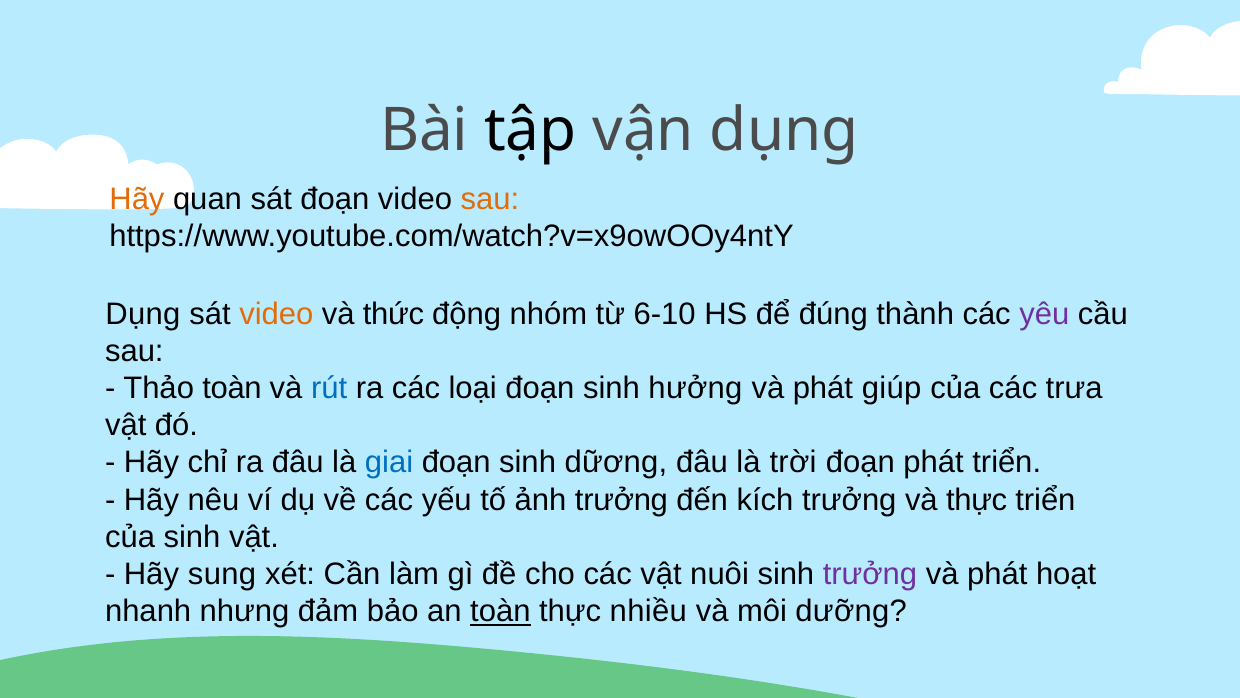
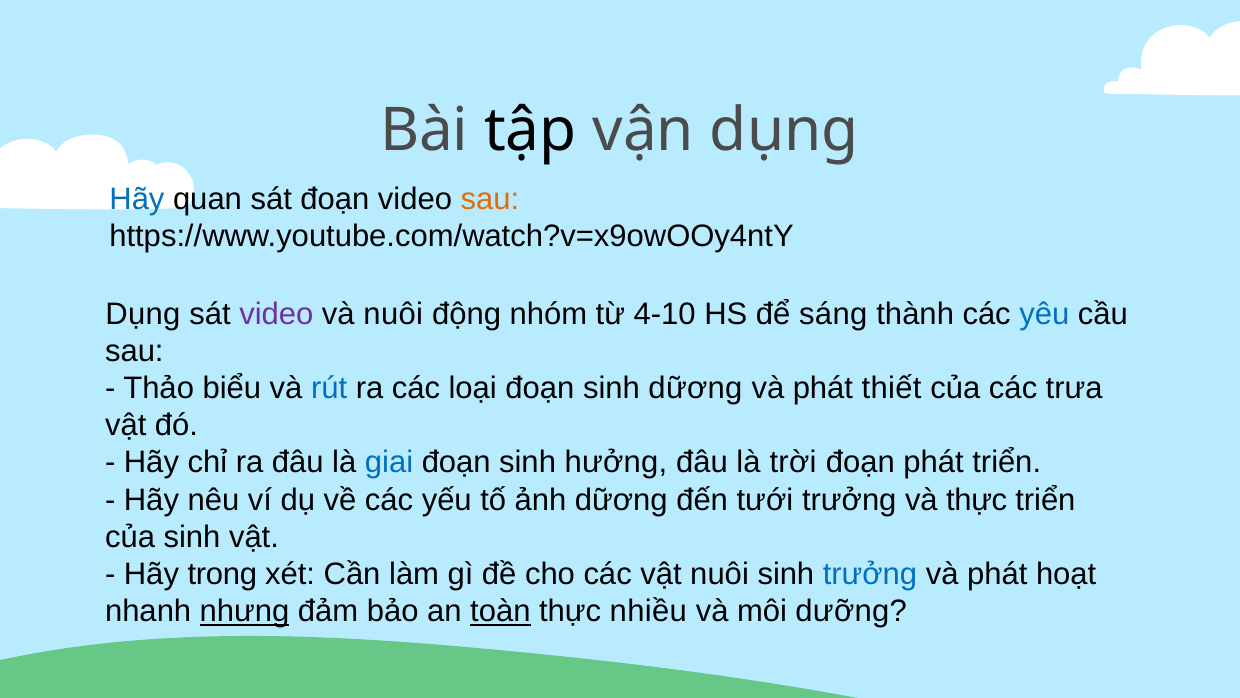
Hãy colour: orange -> blue (137, 199)
video colour: orange -> purple (276, 314)
và thức: thức -> nuôi (393, 314)
6-10: 6-10 -> 4-10 (665, 314)
đúng: đúng -> sáng (833, 314)
yêu colour: purple -> blue (1044, 314)
Thảo toàn: toàn -> biểu (232, 388)
sinh hưởng: hưởng -> dữơng (695, 388)
giúp: giúp -> thiết (892, 388)
dữơng: dữơng -> hưởng (616, 462)
ảnh trưởng: trưởng -> dữơng (621, 500)
kích: kích -> tưới (765, 500)
sung: sung -> trong (222, 574)
trưởng colour: purple -> blue (870, 574)
nhưng underline: none -> present (245, 611)
